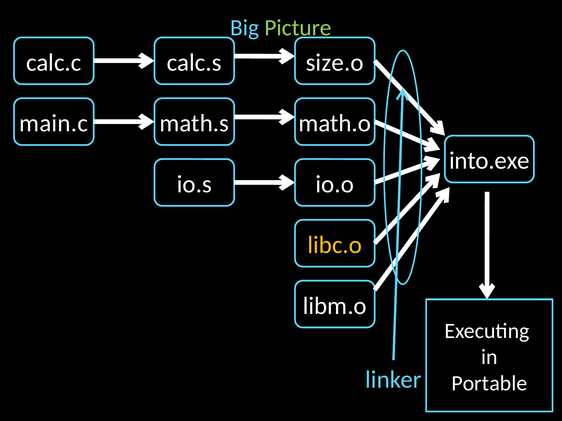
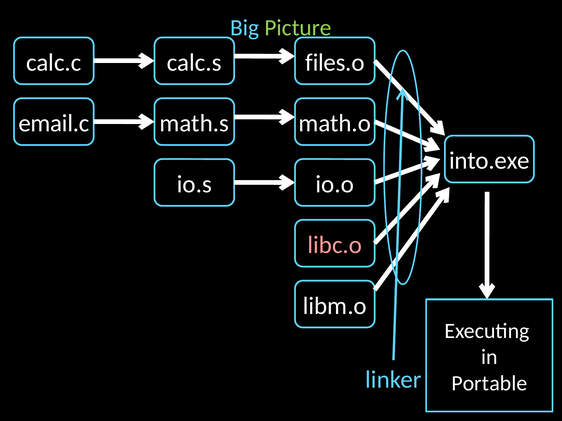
size.o: size.o -> files.o (335, 63)
main.c: main.c -> email.c (54, 123)
libc.o colour: yellow -> pink (335, 245)
